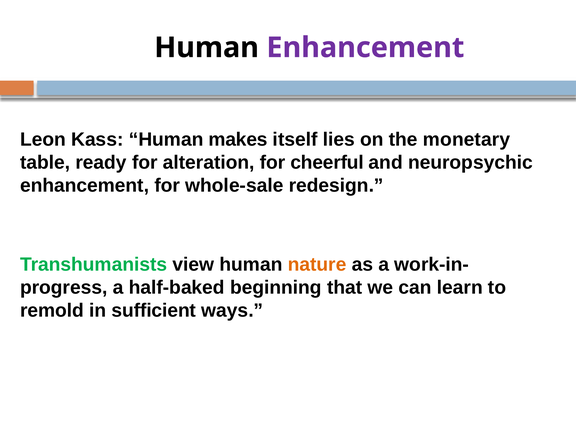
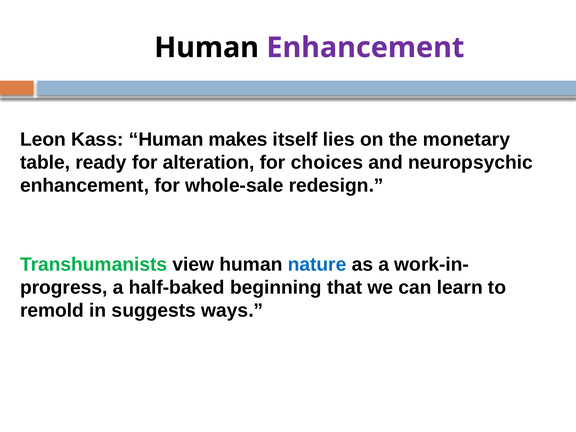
cheerful: cheerful -> choices (327, 163)
nature colour: orange -> blue (317, 264)
sufficient: sufficient -> suggests (154, 310)
